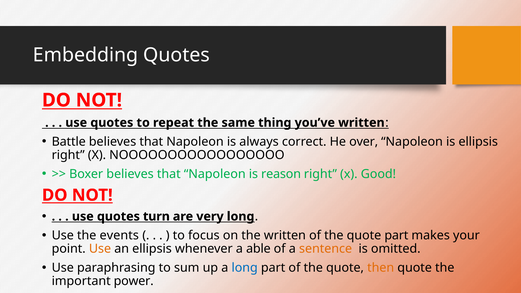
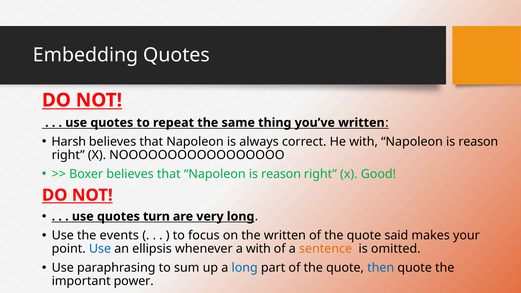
Battle: Battle -> Harsh (69, 142)
He over: over -> with (364, 142)
ellipsis: ellipsis -> reason (478, 142)
quote part: part -> said (396, 235)
Use colour: orange -> blue (100, 249)
a able: able -> with (258, 249)
then colour: orange -> blue (381, 268)
